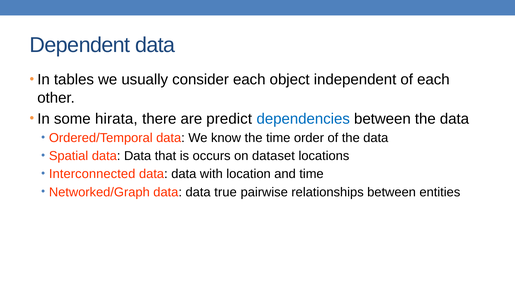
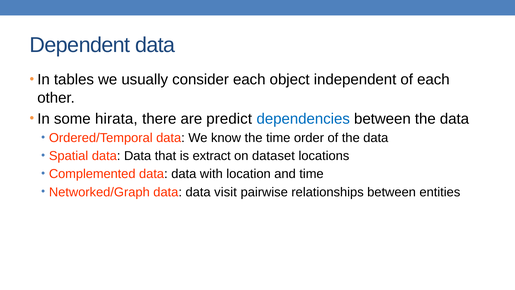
occurs: occurs -> extract (212, 156)
Interconnected: Interconnected -> Complemented (92, 174)
true: true -> visit (226, 192)
